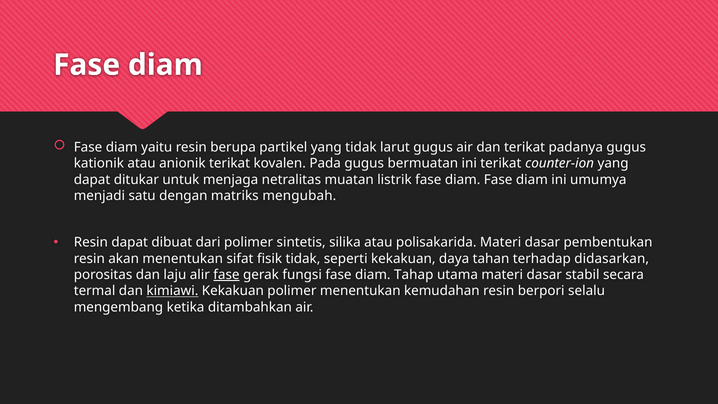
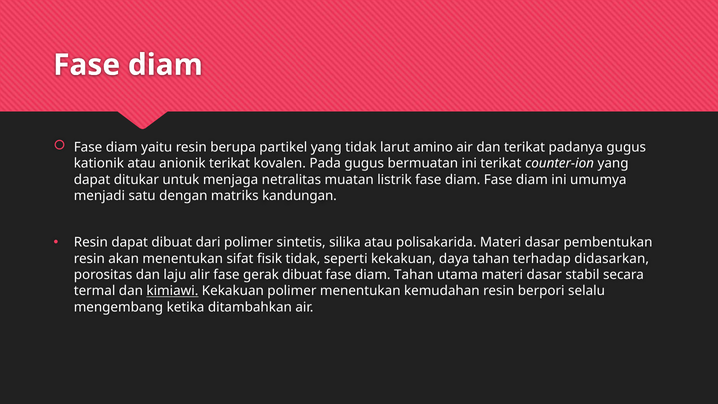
larut gugus: gugus -> amino (433, 147)
mengubah: mengubah -> kandungan (299, 196)
fase underline: present -> none (226, 275)
gerak fungsi: fungsi -> dibuat (302, 275)
diam Tahap: Tahap -> Tahan (414, 275)
